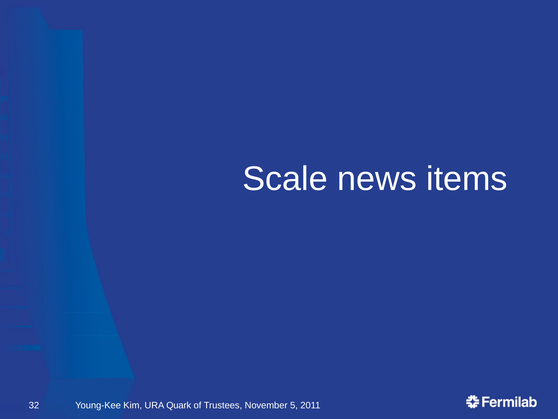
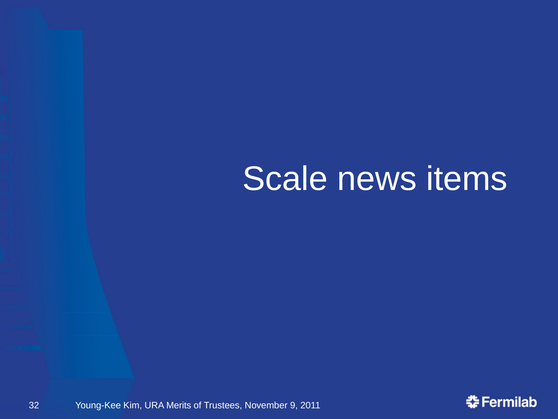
Quark: Quark -> Merits (179, 405)
5: 5 -> 9 (294, 405)
